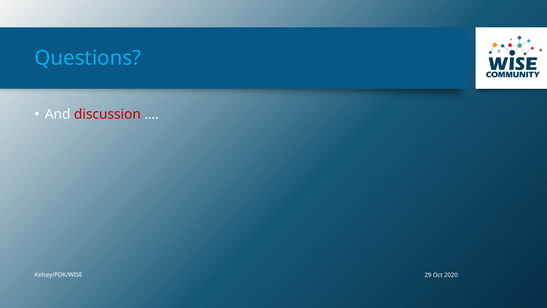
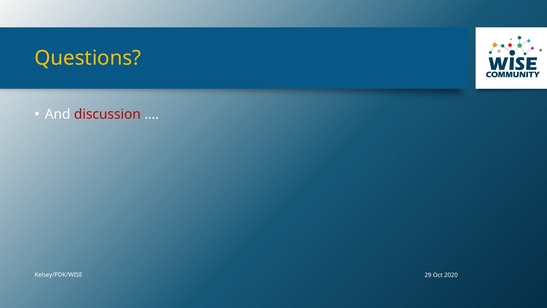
Questions colour: light blue -> yellow (88, 58)
